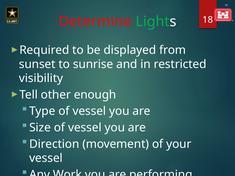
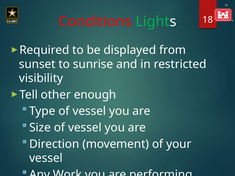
Determine: Determine -> Conditions (95, 22)
